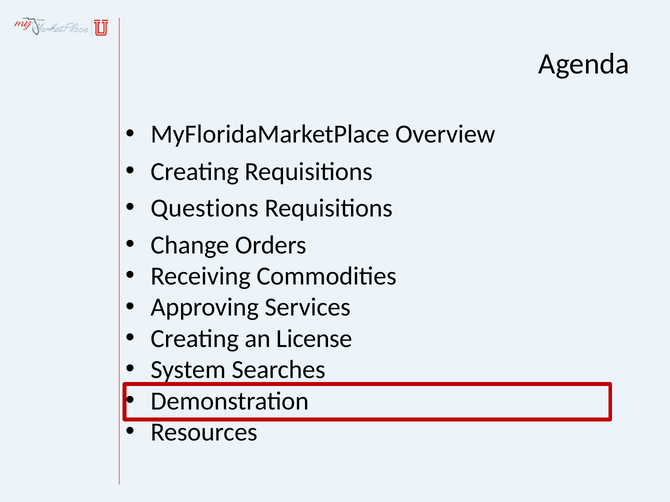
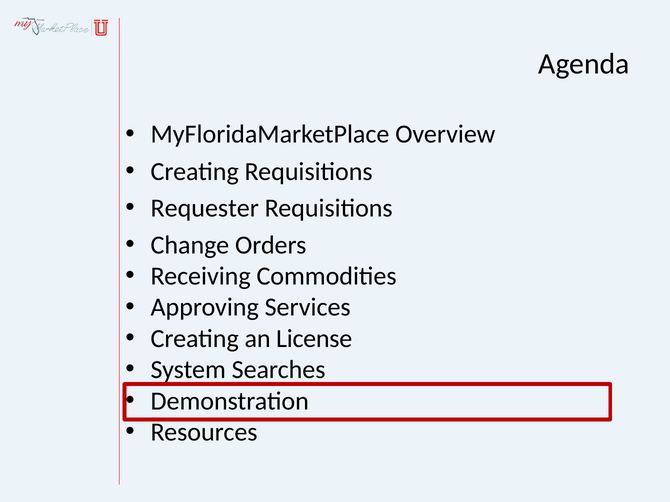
Questions: Questions -> Requester (205, 208)
